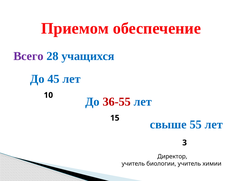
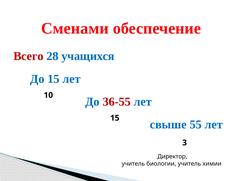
Приемом: Приемом -> Сменами (75, 28)
Всего colour: purple -> red (28, 56)
До 45: 45 -> 15 (54, 79)
